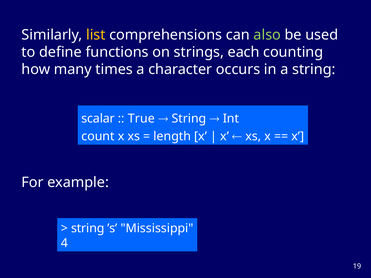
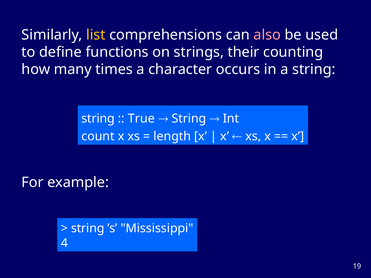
also colour: light green -> pink (267, 35)
each: each -> their (244, 52)
scalar: scalar -> string (98, 119)
